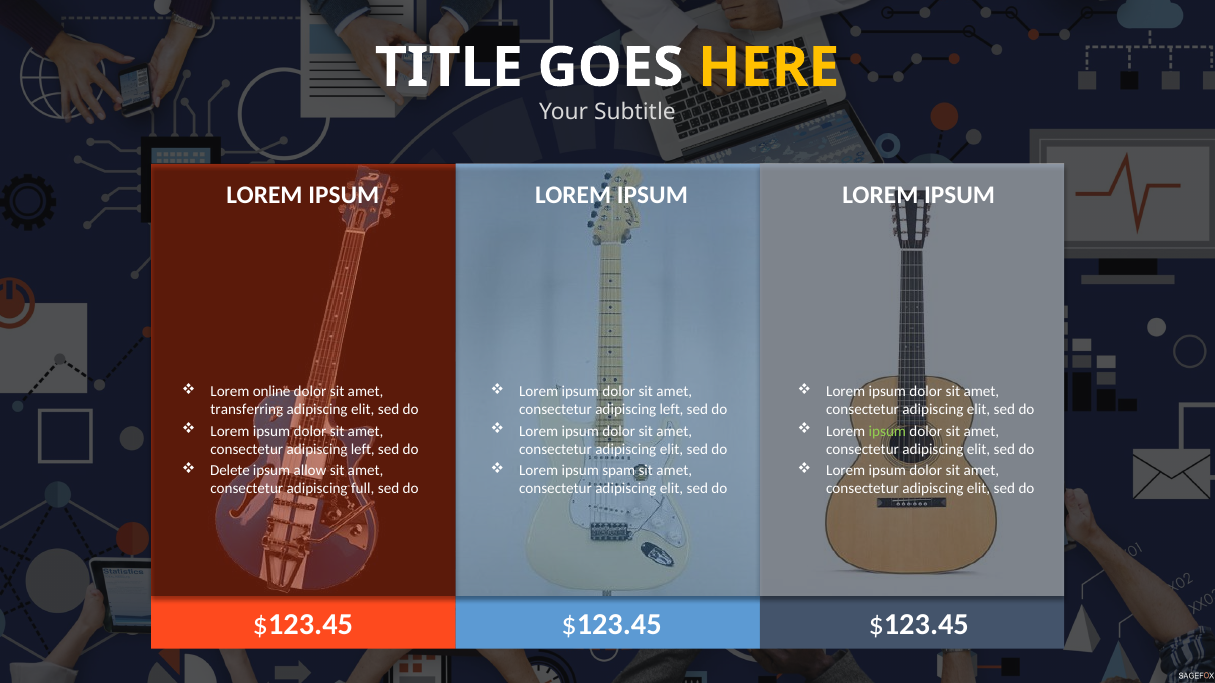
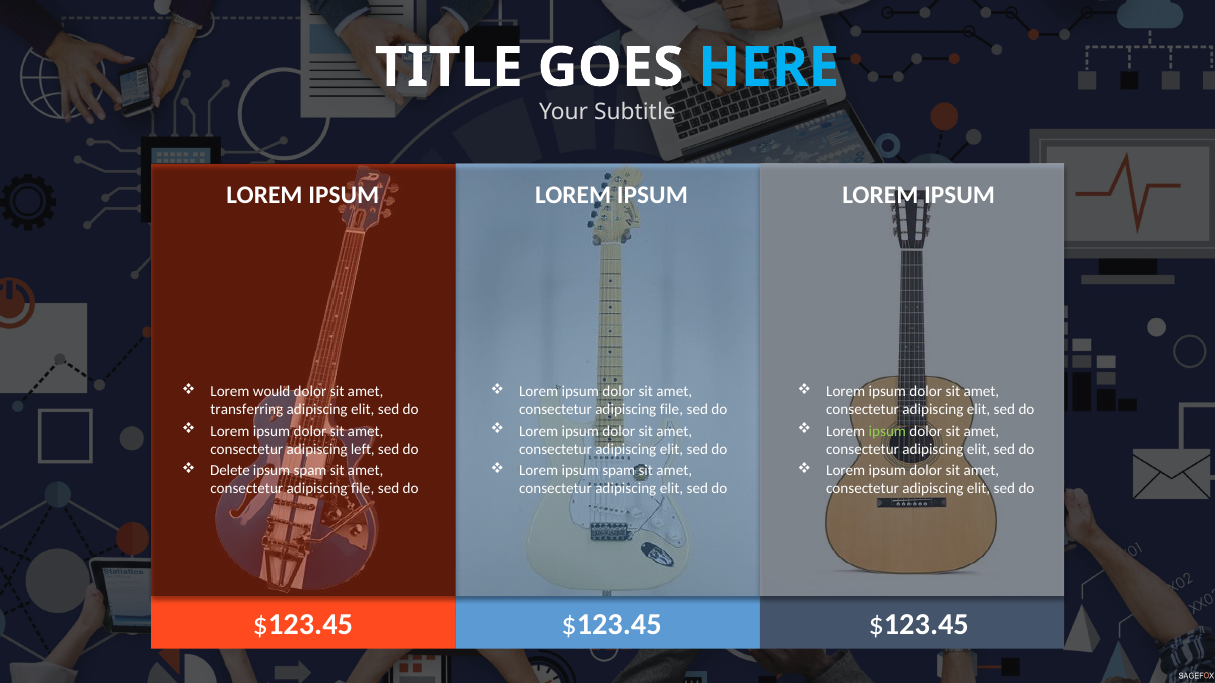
HERE colour: yellow -> light blue (769, 67)
online: online -> would (272, 392)
left: left -> file (671, 410)
allow: allow -> spam (310, 471)
full: full -> file (363, 489)
